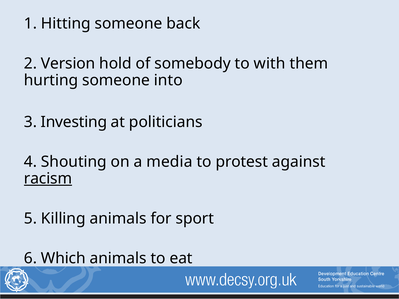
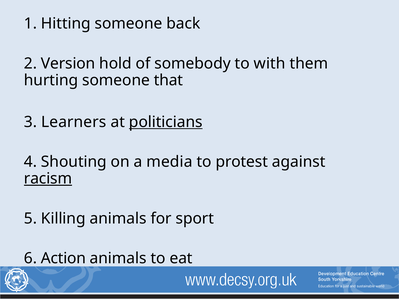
into: into -> that (168, 80)
Investing: Investing -> Learners (74, 122)
politicians underline: none -> present (166, 122)
Which: Which -> Action (63, 258)
